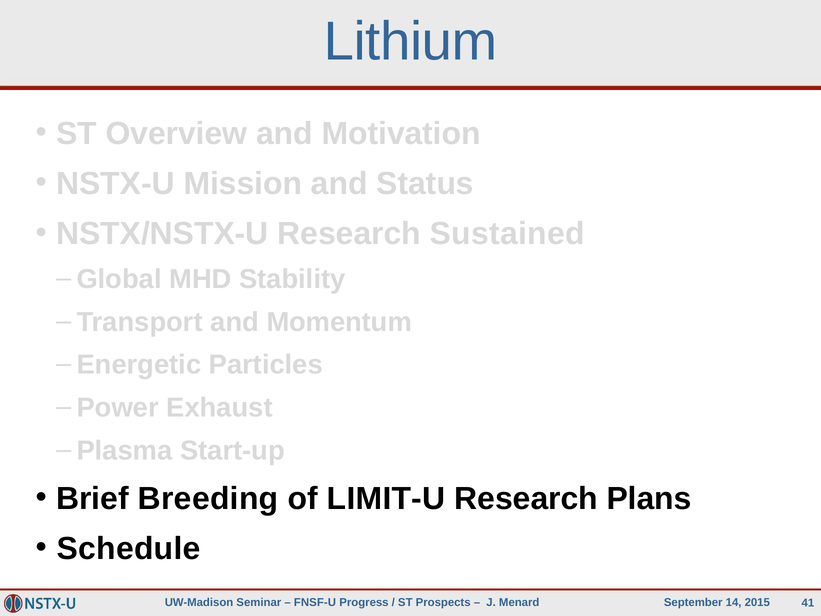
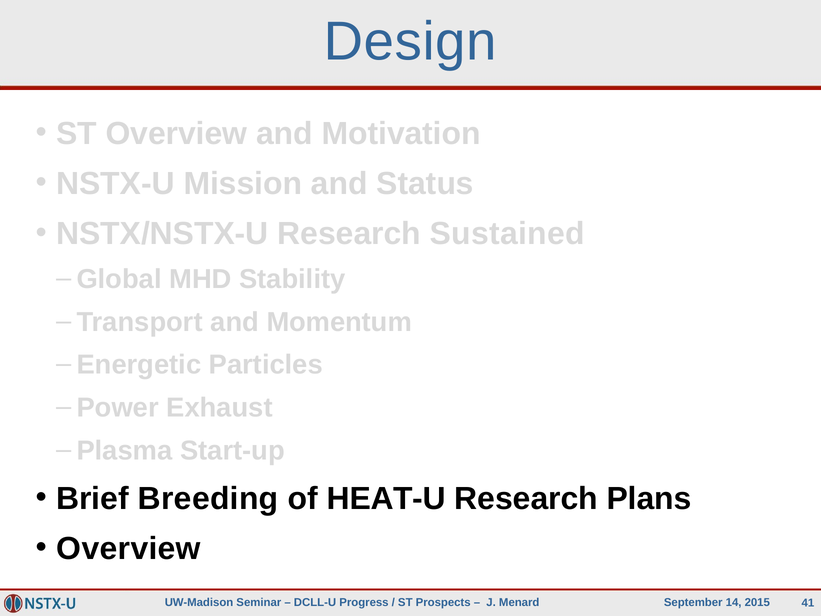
Lithium: Lithium -> Design (410, 42)
LIMIT-U: LIMIT-U -> HEAT-U (386, 498)
Schedule: Schedule -> Overview (129, 548)
FNSF-U: FNSF-U -> DCLL-U (315, 602)
